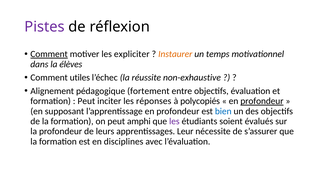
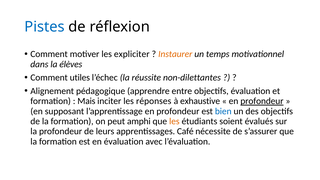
Pistes colour: purple -> blue (45, 27)
Comment underline: present -> none (49, 54)
non-exhaustive: non-exhaustive -> non-dilettantes (192, 78)
fortement: fortement -> apprendre (148, 91)
Peut: Peut -> Mais (86, 101)
polycopiés: polycopiés -> exhaustive (200, 101)
les colour: purple -> orange (174, 121)
Leur: Leur -> Café (185, 131)
en disciplines: disciplines -> évaluation (124, 141)
